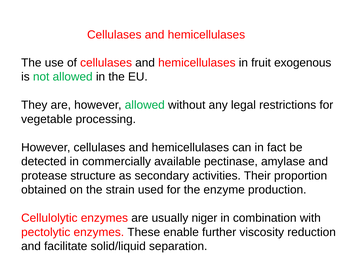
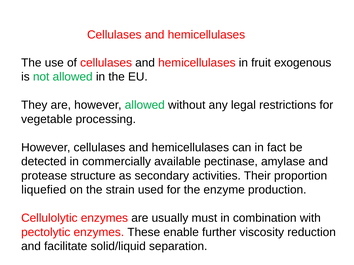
obtained: obtained -> liquefied (44, 190)
niger: niger -> must (204, 218)
